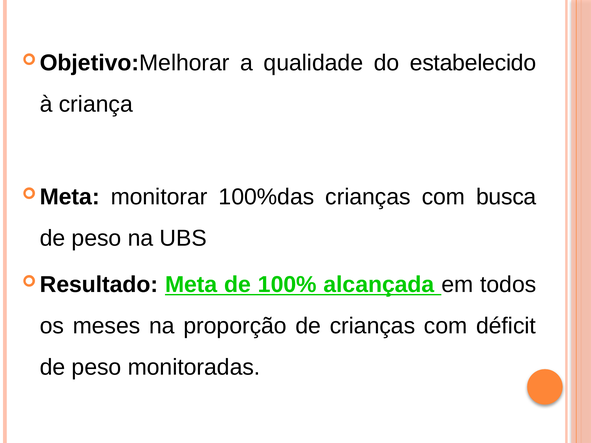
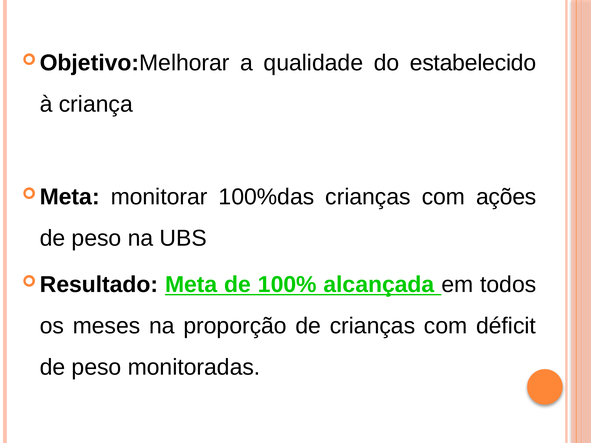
busca: busca -> ações (506, 197)
